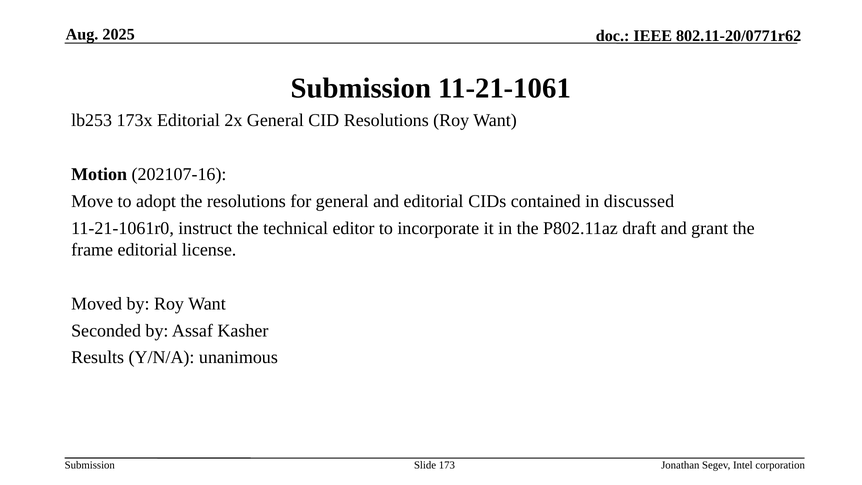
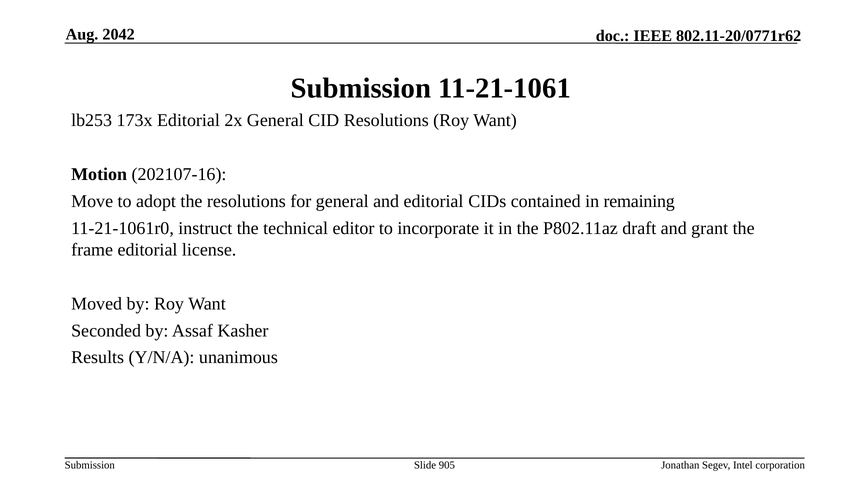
2025: 2025 -> 2042 (119, 34)
discussed: discussed -> remaining (639, 201)
173: 173 -> 905 (447, 465)
